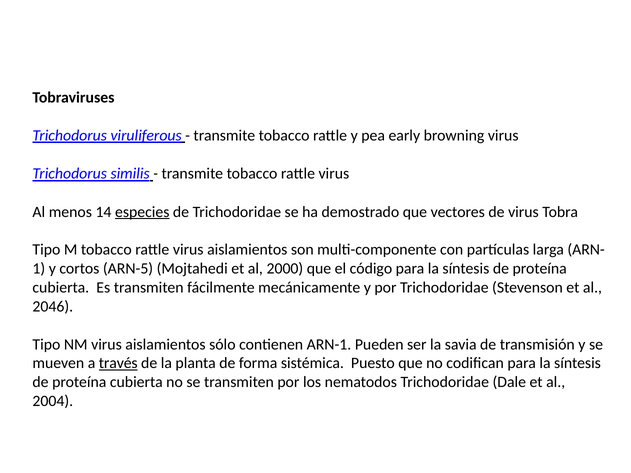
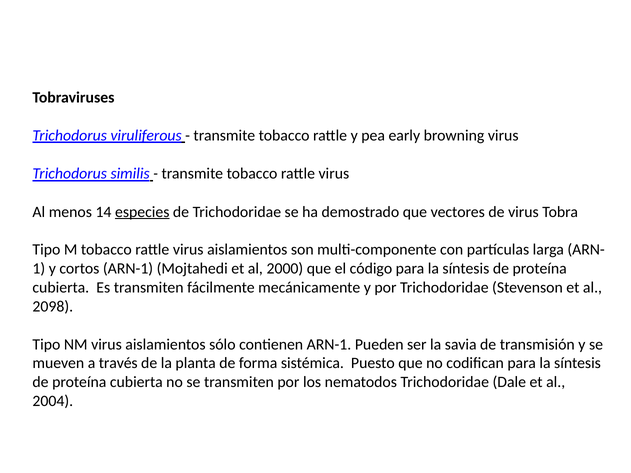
cortos ARN-5: ARN-5 -> ARN-1 (128, 269)
2046: 2046 -> 2098 (53, 307)
través underline: present -> none (118, 363)
